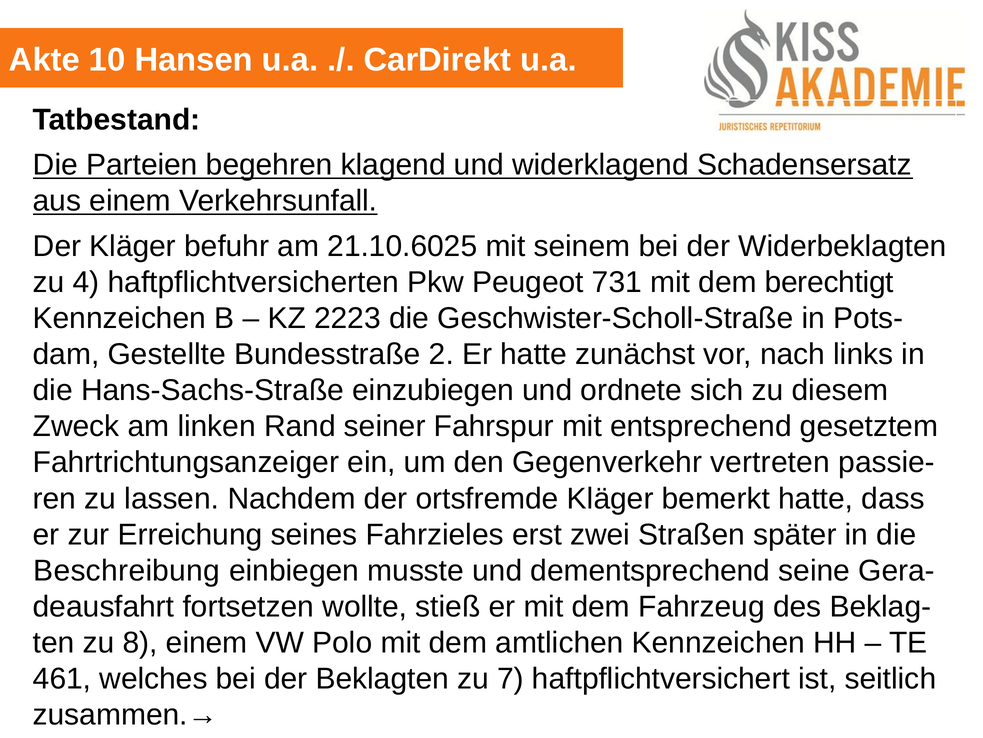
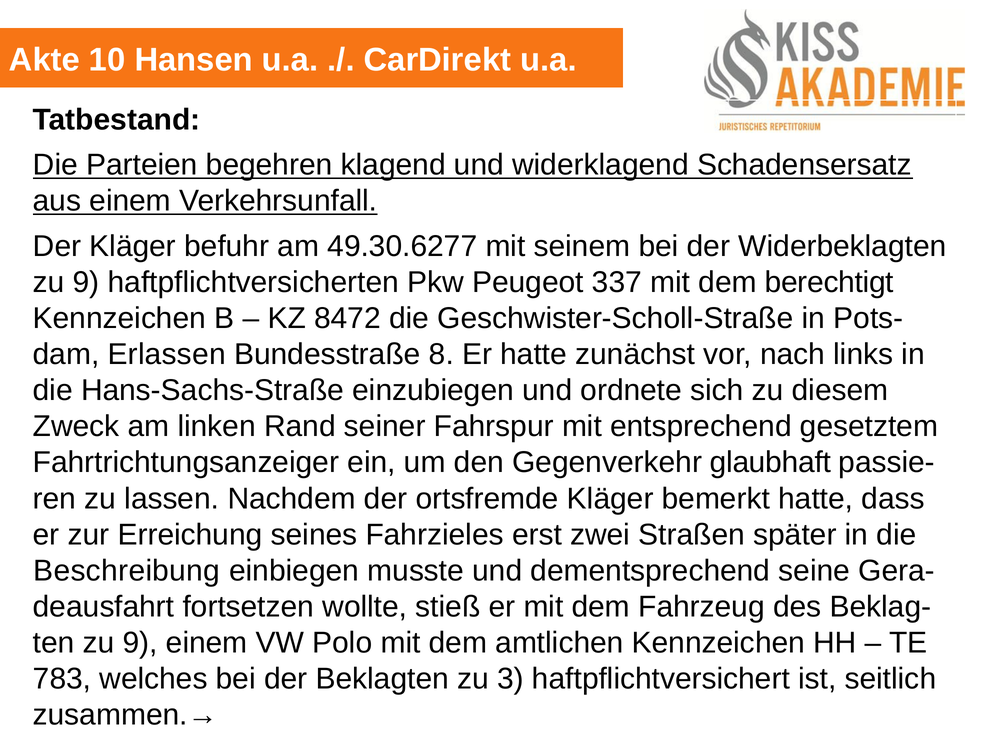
21.10.6025: 21.10.6025 -> 49.30.6277 (402, 246)
4: 4 -> 9 (86, 282)
731: 731 -> 337 (617, 282)
2223: 2223 -> 8472 (348, 318)
Gestellte: Gestellte -> Erlassen (167, 354)
2: 2 -> 8 (441, 354)
vertreten: vertreten -> glaubhaft (770, 462)
8: 8 -> 9 (140, 642)
461: 461 -> 783 (62, 678)
7: 7 -> 3 (510, 678)
